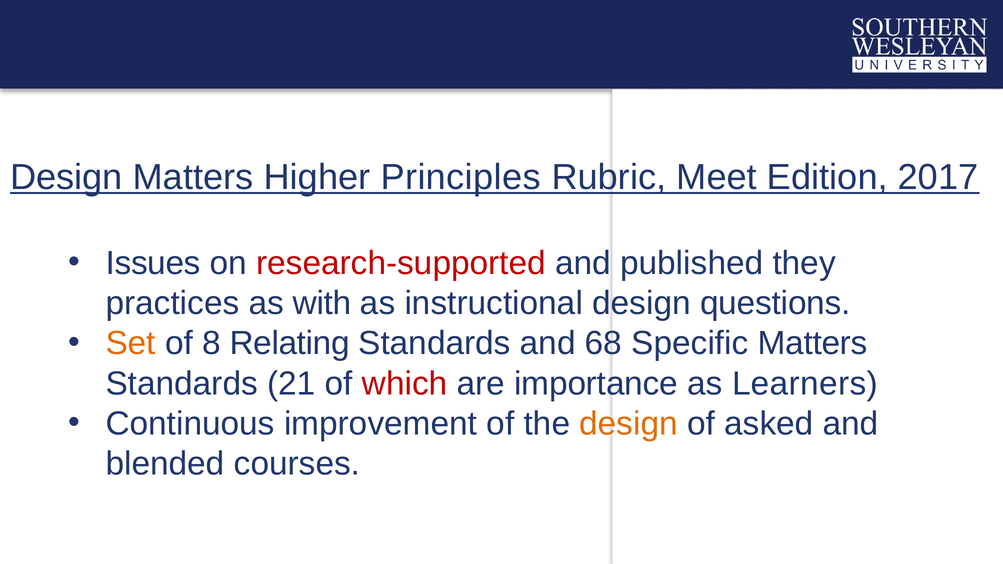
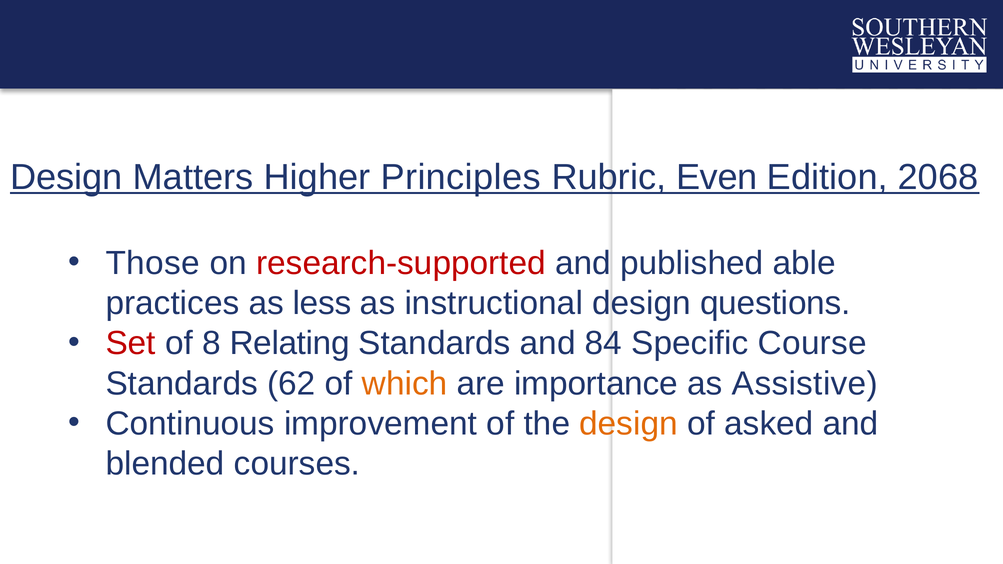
Meet: Meet -> Even (717, 177)
2017: 2017 -> 2068 (938, 177)
Issues: Issues -> Those (153, 263)
they: they -> able (804, 263)
with: with -> less (322, 303)
Set colour: orange -> red (131, 344)
68: 68 -> 84 (604, 344)
Specific Matters: Matters -> Course (812, 344)
21: 21 -> 62 (291, 384)
which colour: red -> orange (405, 384)
Learners: Learners -> Assistive (805, 384)
